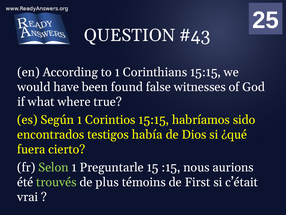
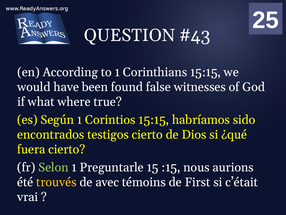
testigos había: había -> cierto (147, 134)
trouvés colour: light green -> yellow (56, 182)
plus: plus -> avec (107, 182)
